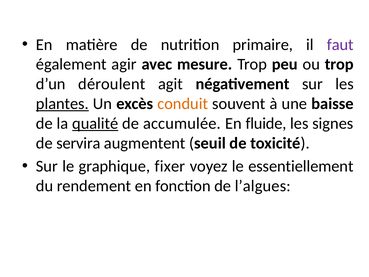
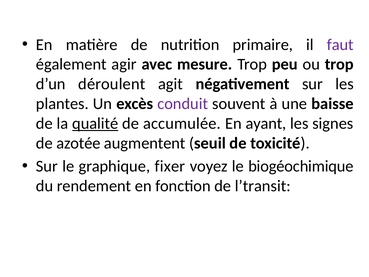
plantes underline: present -> none (62, 104)
conduit colour: orange -> purple (183, 104)
fluide: fluide -> ayant (266, 123)
servira: servira -> azotée (78, 143)
essentiellement: essentiellement -> biogéochimique (301, 166)
l’algues: l’algues -> l’transit (263, 186)
